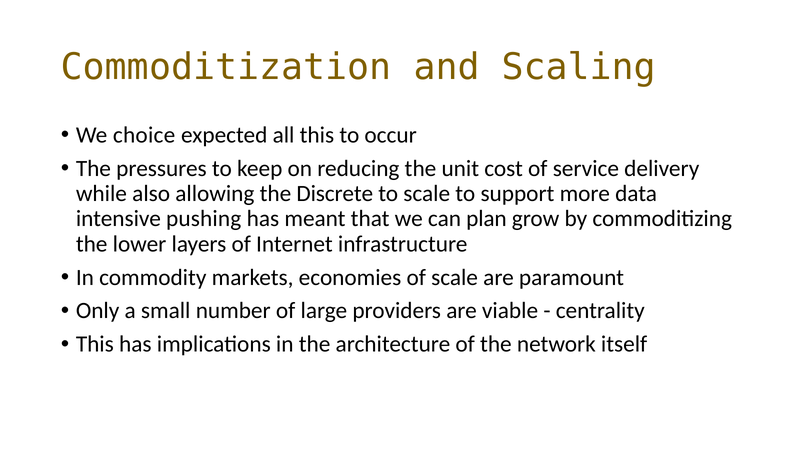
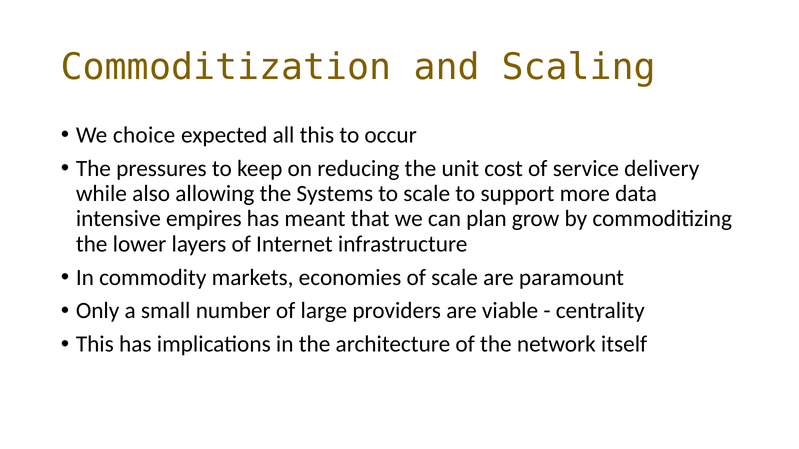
Discrete: Discrete -> Systems (335, 194)
pushing: pushing -> empires (204, 219)
